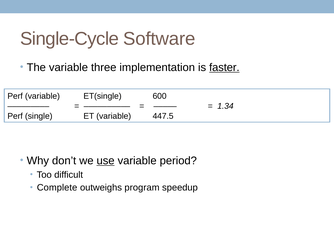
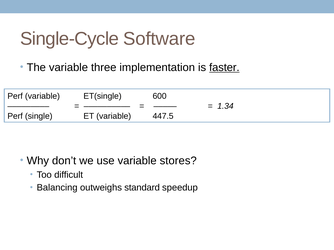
use underline: present -> none (106, 161)
period: period -> stores (178, 161)
Complete: Complete -> Balancing (57, 188)
program: program -> standard (142, 188)
